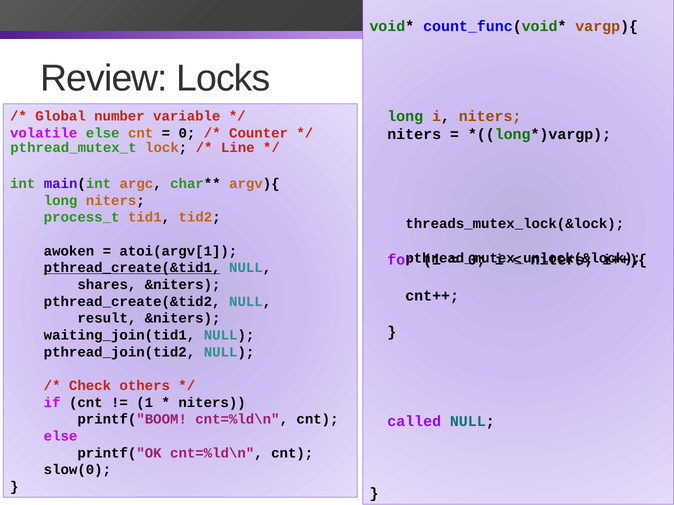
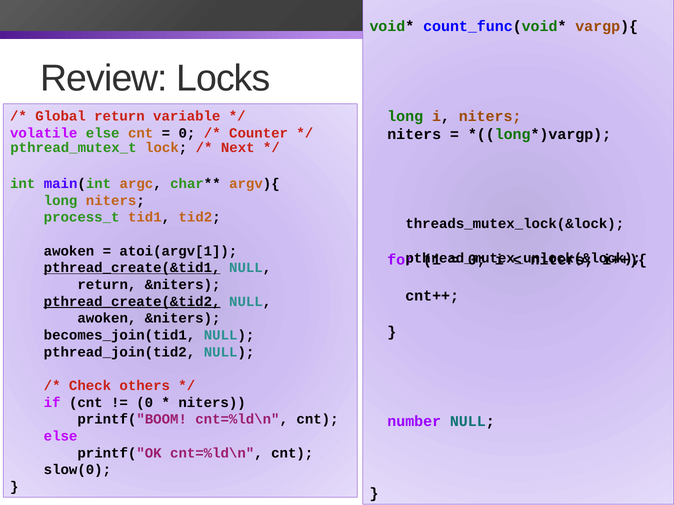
Global number: number -> return (119, 116)
Line: Line -> Next (238, 148)
shares: shares -> return (107, 285)
pthread_create(&tid2 underline: none -> present (132, 302)
result: result -> awoken (107, 319)
waiting_join(tid1: waiting_join(tid1 -> becomes_join(tid1 (119, 335)
1: 1 -> 0 (145, 403)
called: called -> number (414, 422)
